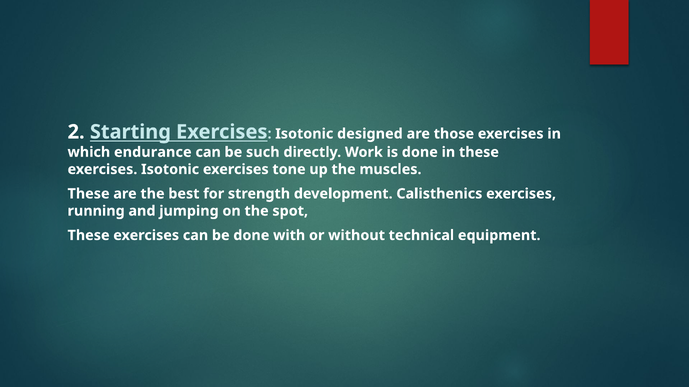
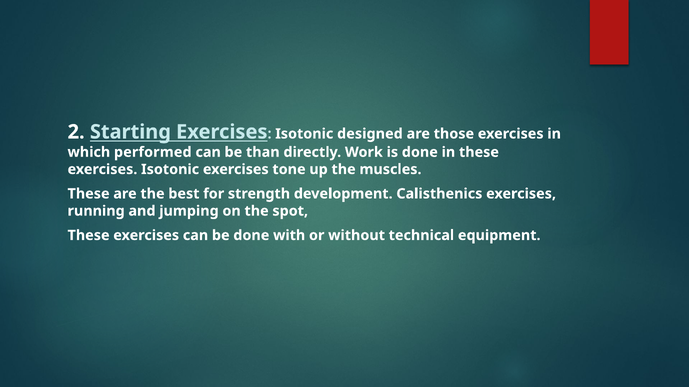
endurance: endurance -> performed (153, 152)
such: such -> than (263, 152)
